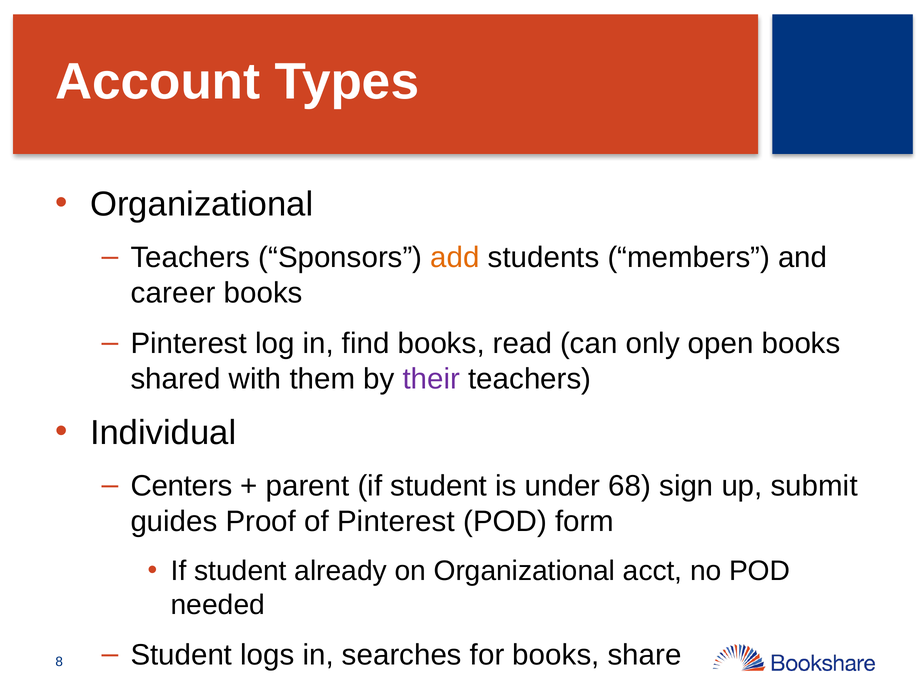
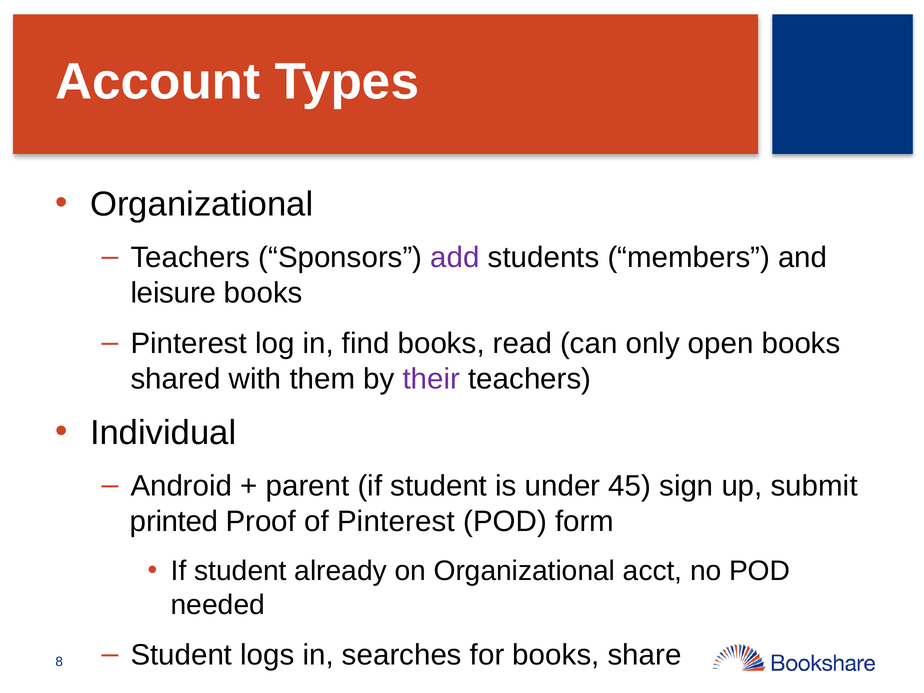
add colour: orange -> purple (455, 258)
career: career -> leisure (173, 293)
Centers: Centers -> Android (181, 486)
68: 68 -> 45 (630, 486)
guides: guides -> printed (174, 521)
